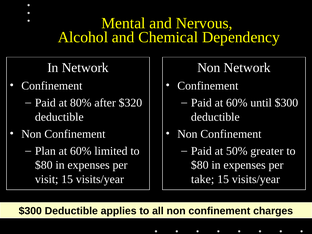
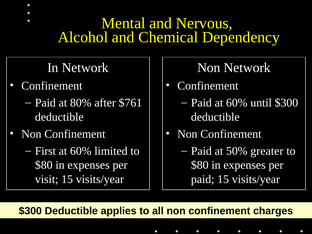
$320: $320 -> $761 (130, 103)
Plan: Plan -> First (45, 151)
take: take -> paid (203, 179)
